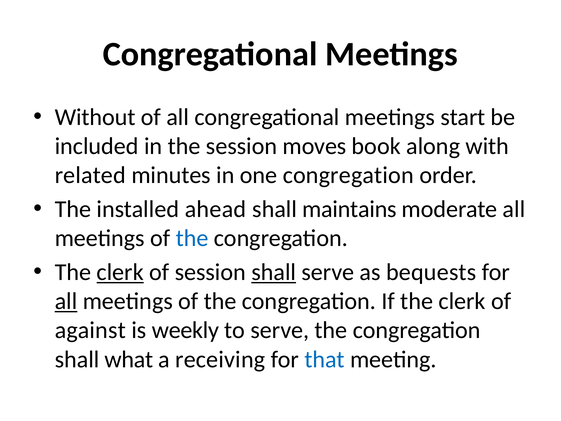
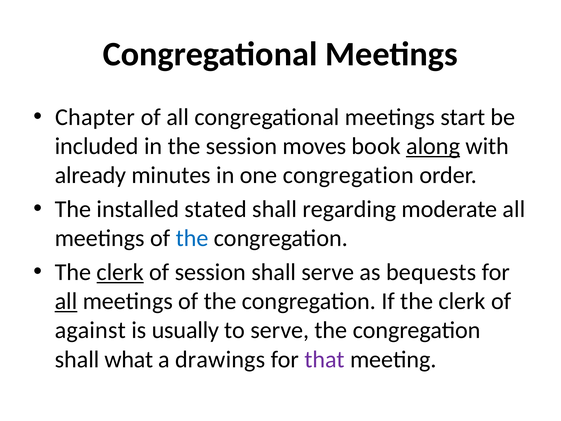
Without: Without -> Chapter (95, 117)
along underline: none -> present (433, 146)
related: related -> already (90, 175)
ahead: ahead -> stated (216, 209)
maintains: maintains -> regarding (349, 209)
shall underline: present -> none (274, 272)
weekly: weekly -> usually (185, 330)
receiving: receiving -> drawings (220, 359)
that colour: blue -> purple (324, 359)
